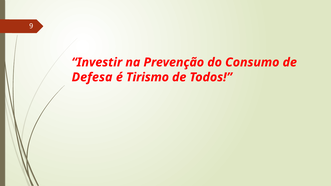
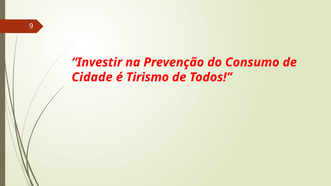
Defesa: Defesa -> Cidade (92, 77)
